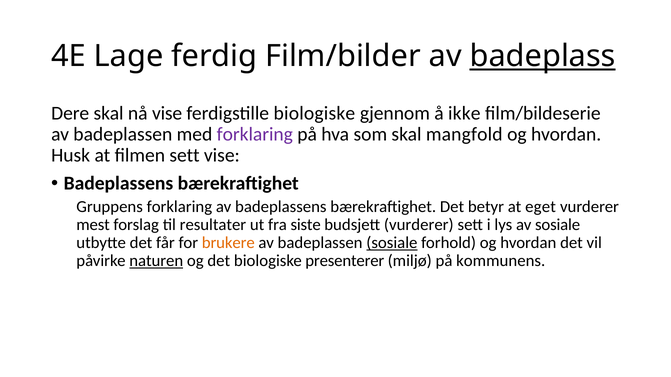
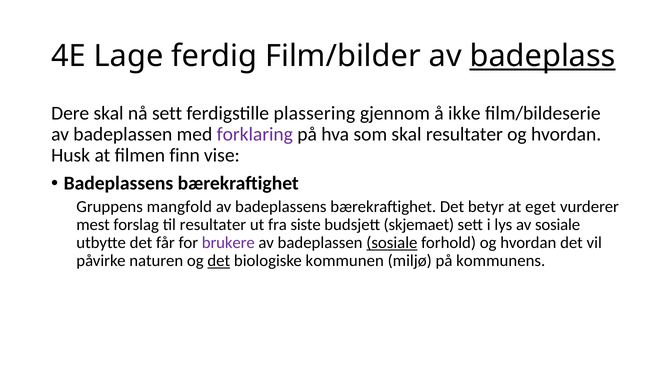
nå vise: vise -> sett (167, 113)
ferdigstille biologiske: biologiske -> plassering (314, 113)
skal mangfold: mangfold -> resultater (464, 135)
filmen sett: sett -> finn (185, 156)
Gruppens forklaring: forklaring -> mangfold (179, 207)
budsjett vurderer: vurderer -> skjemaet (419, 225)
brukere colour: orange -> purple (228, 243)
naturen underline: present -> none (156, 261)
det underline: none -> present (219, 261)
presenterer: presenterer -> kommunen (345, 261)
